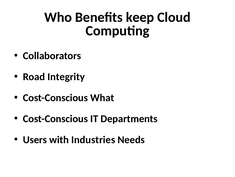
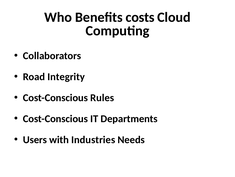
keep: keep -> costs (140, 17)
What: What -> Rules (102, 97)
